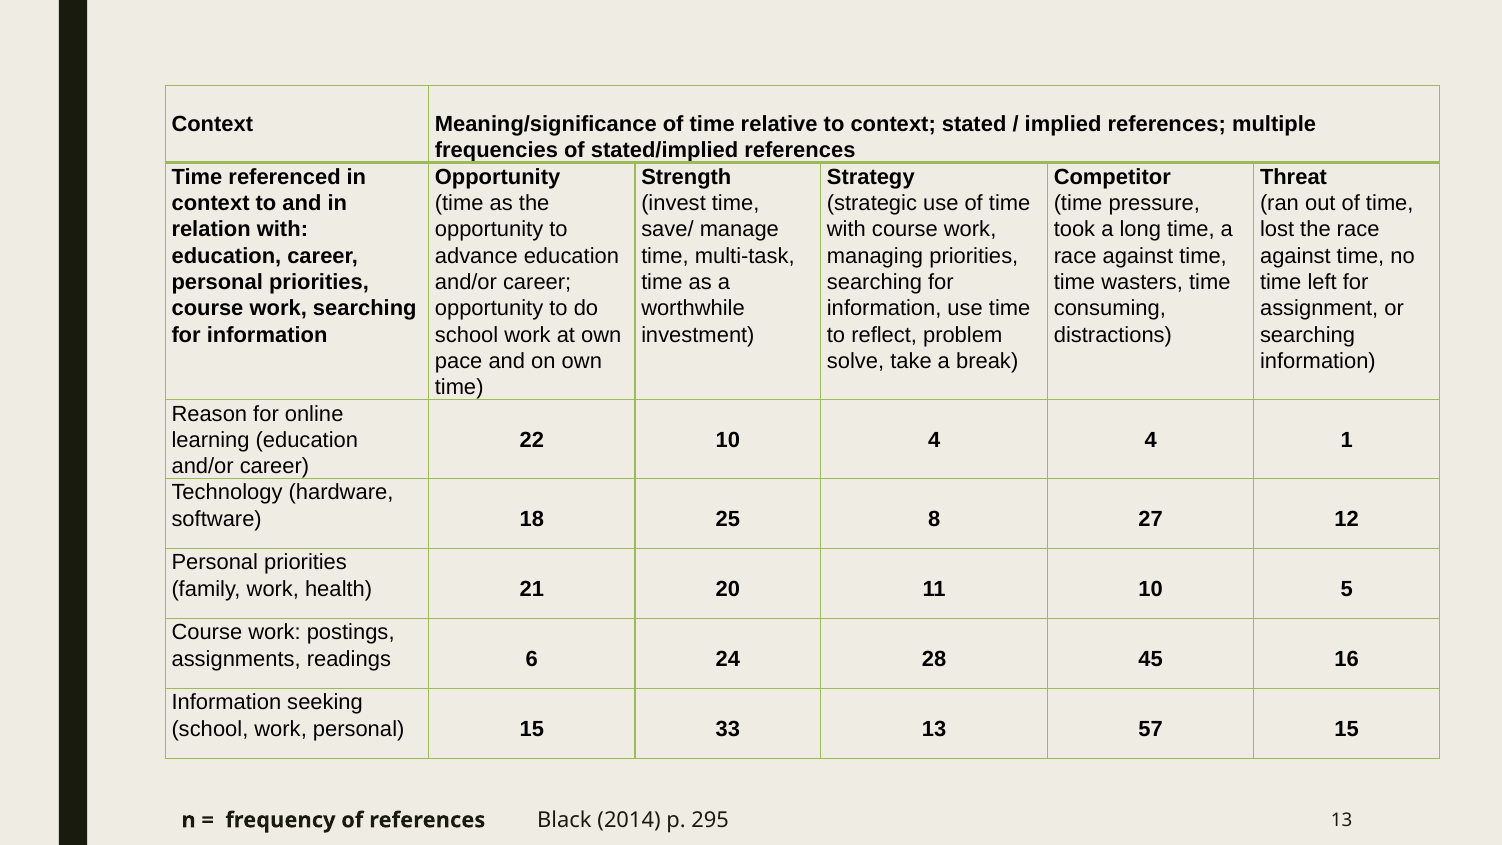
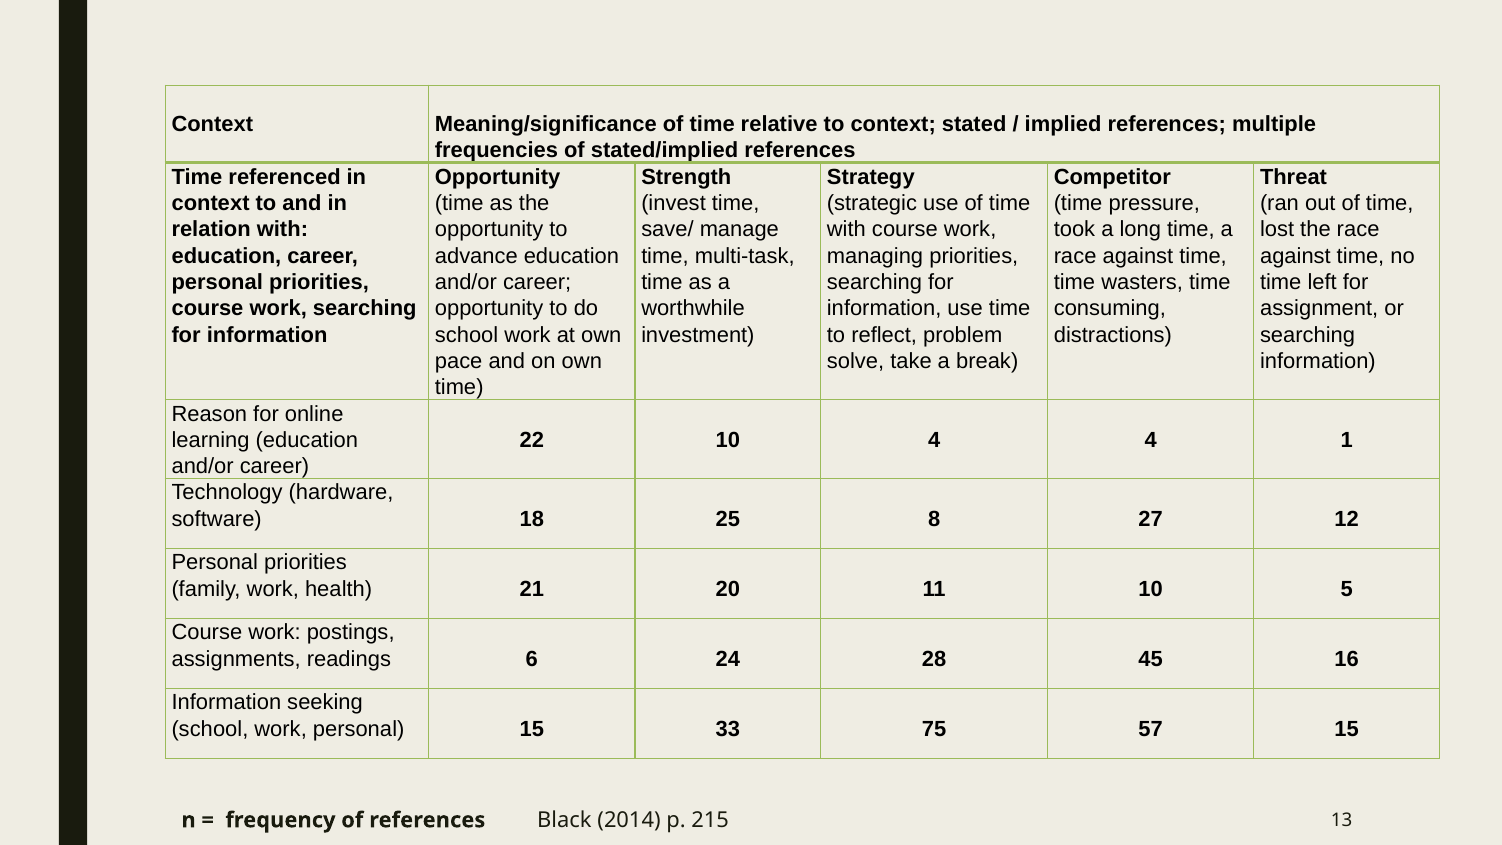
33 13: 13 -> 75 (934, 729)
295: 295 -> 215 (710, 820)
